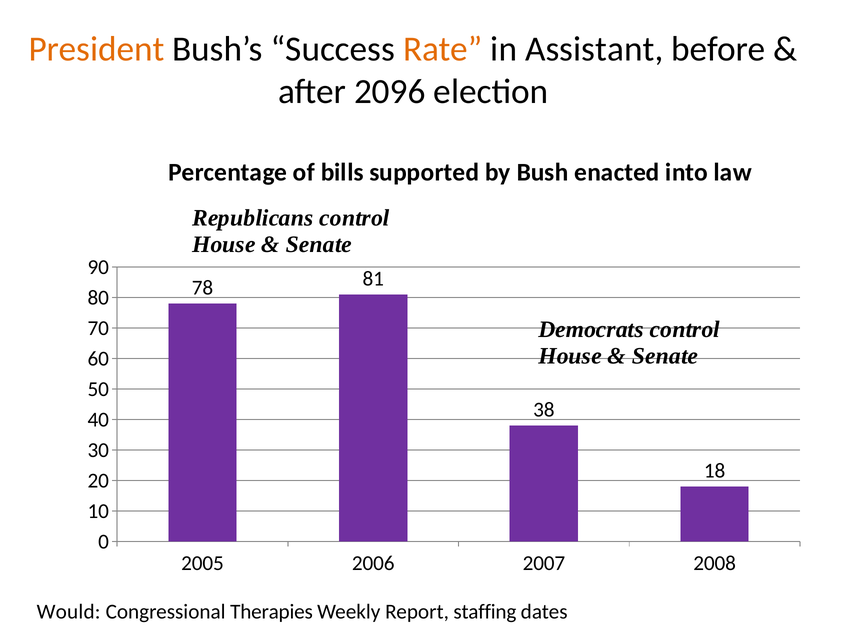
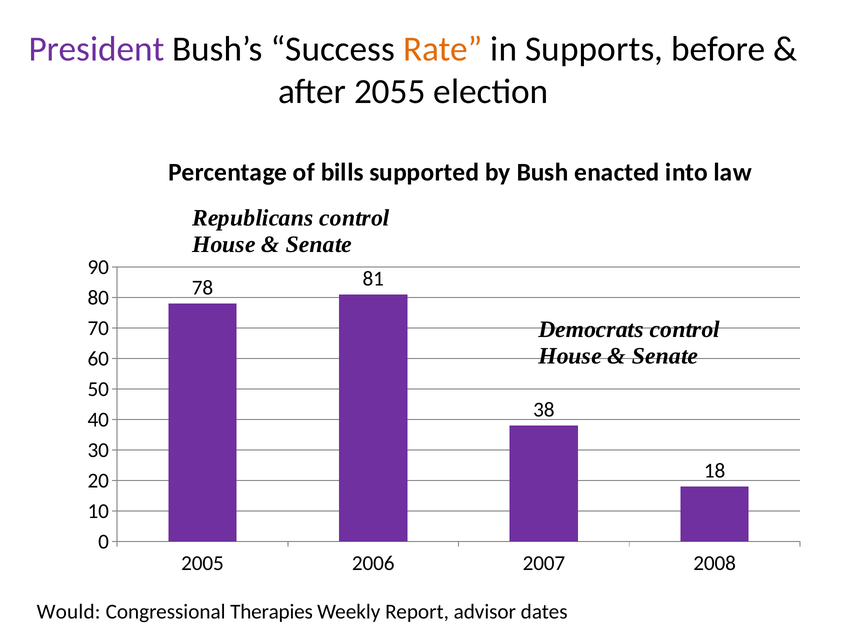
President colour: orange -> purple (96, 49)
Assistant: Assistant -> Supports (594, 49)
2096: 2096 -> 2055 (390, 91)
staffing: staffing -> advisor (485, 612)
